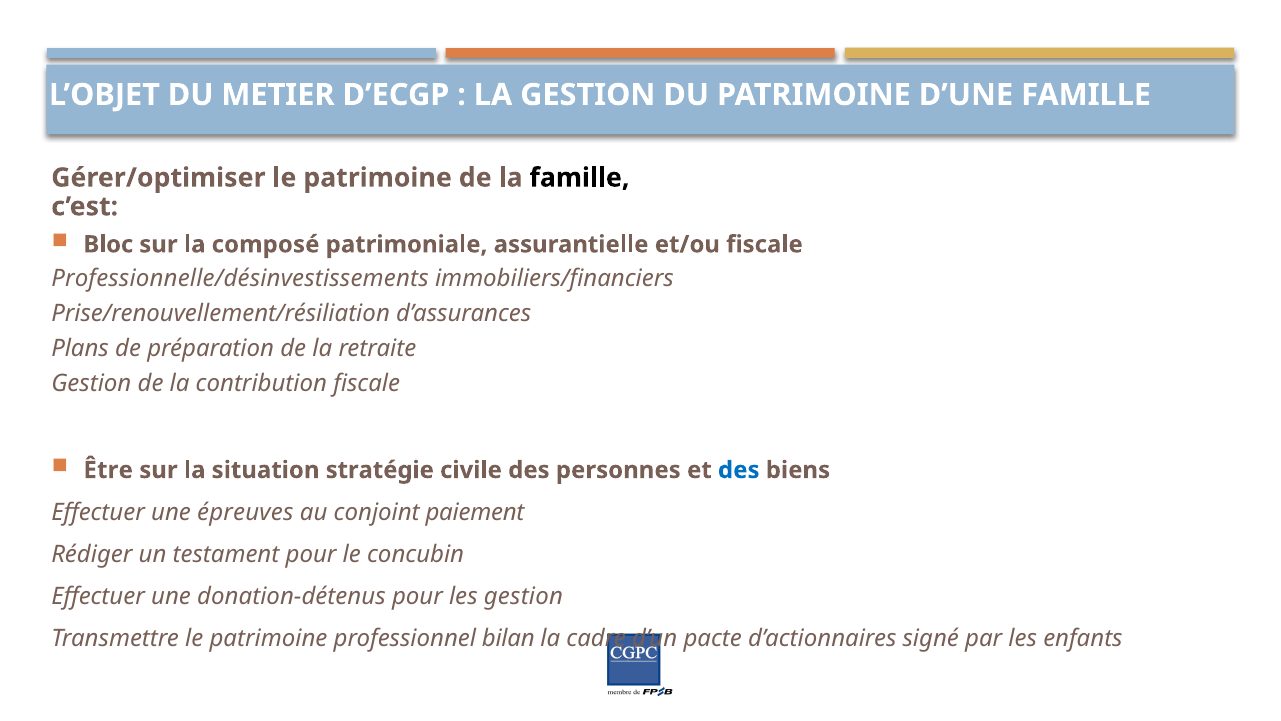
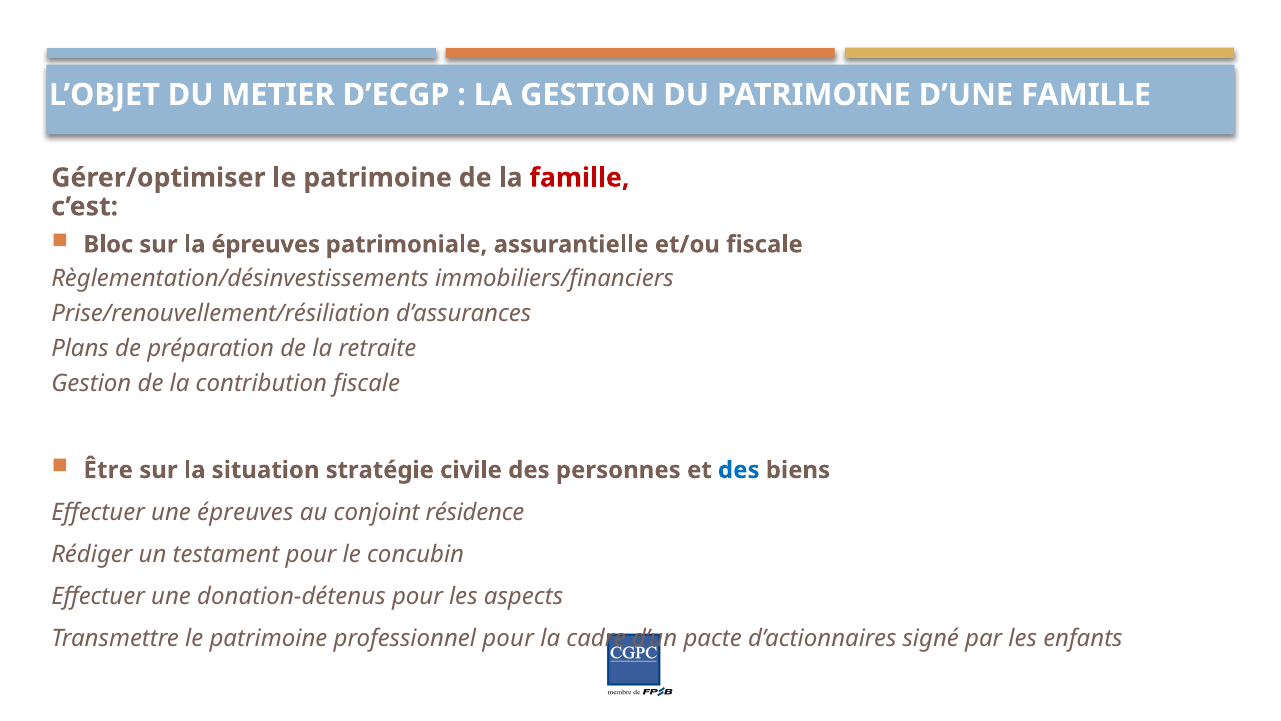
famille colour: black -> red (579, 178)
la composé: composé -> épreuves (266, 244)
Professionnelle/désinvestissements: Professionnelle/désinvestissements -> Règlementation/désinvestissements (240, 278)
paiement: paiement -> résidence (475, 512)
les gestion: gestion -> aspects (524, 596)
professionnel bilan: bilan -> pour (508, 639)
